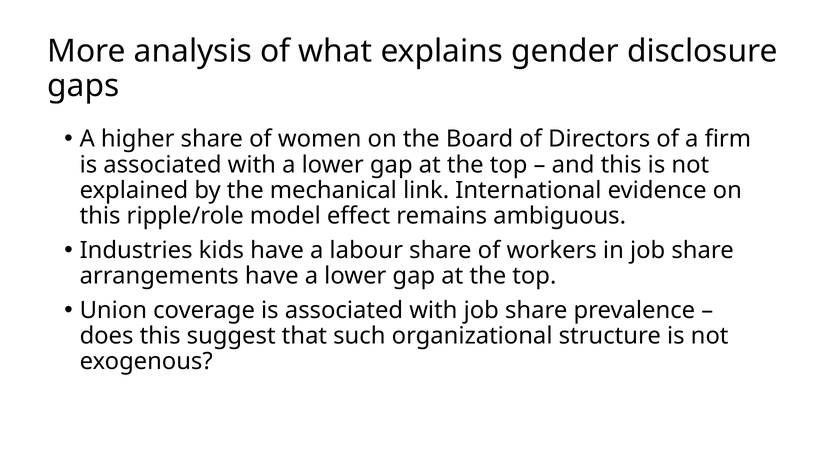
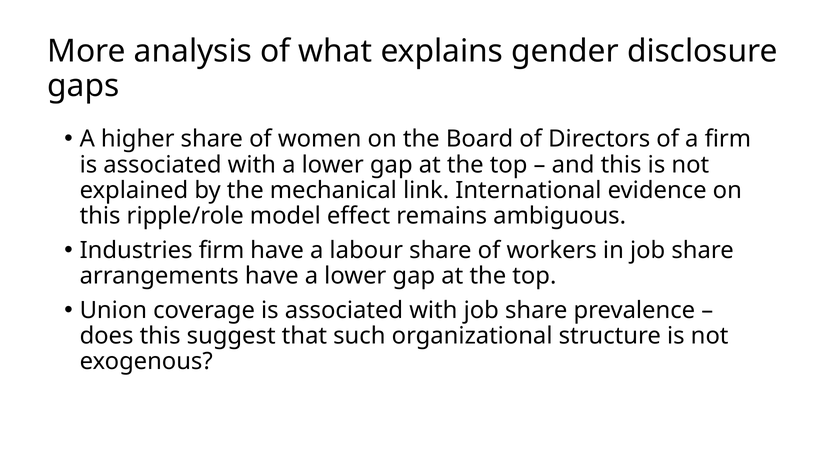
Industries kids: kids -> firm (222, 251)
